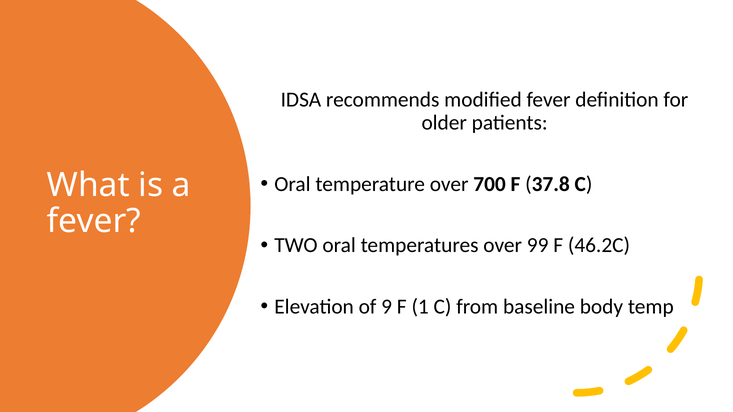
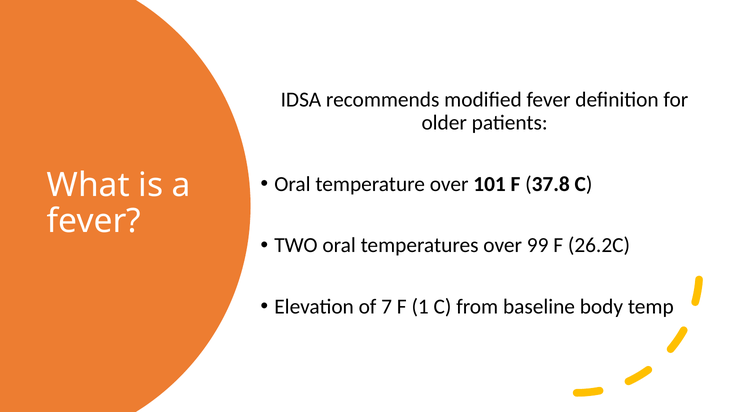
700: 700 -> 101 (490, 184)
46.2C: 46.2C -> 26.2C (599, 246)
9: 9 -> 7 (387, 307)
